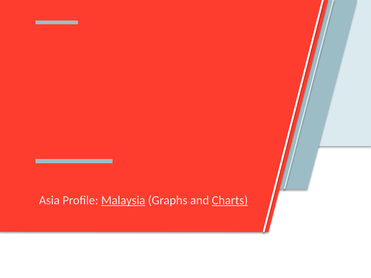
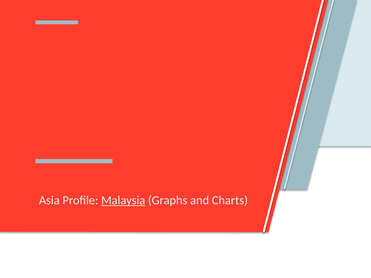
Charts underline: present -> none (230, 201)
